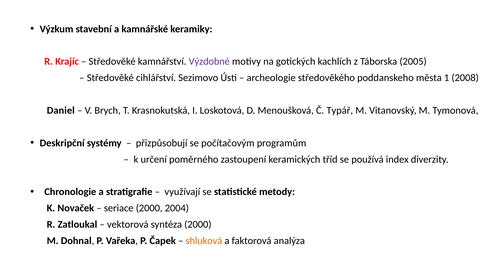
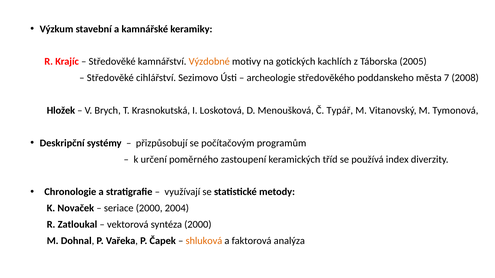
Výzdobné colour: purple -> orange (209, 62)
1: 1 -> 7 (447, 78)
Daniel: Daniel -> Hložek (61, 111)
